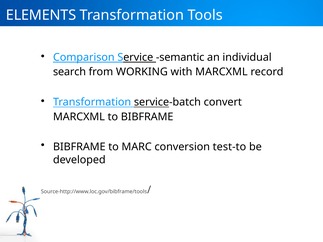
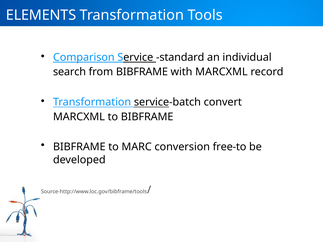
semantic: semantic -> standard (180, 57)
from WORKING: WORKING -> BIBFRAME (142, 72)
test-to: test-to -> free-to (230, 147)
